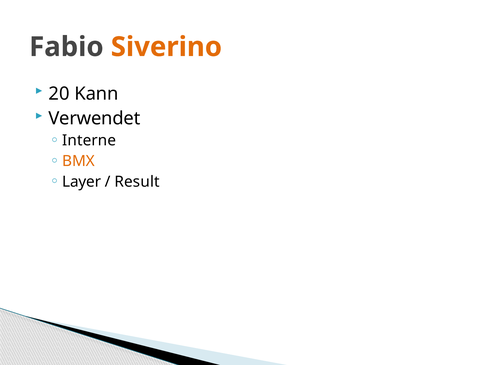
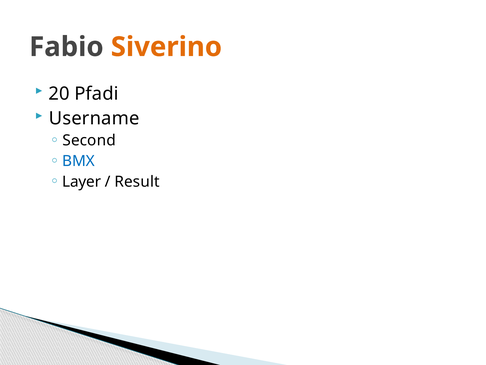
Kann: Kann -> Pfadi (96, 93)
Verwendet: Verwendet -> Username (94, 118)
Interne: Interne -> Second (89, 140)
BMX colour: orange -> blue (79, 161)
